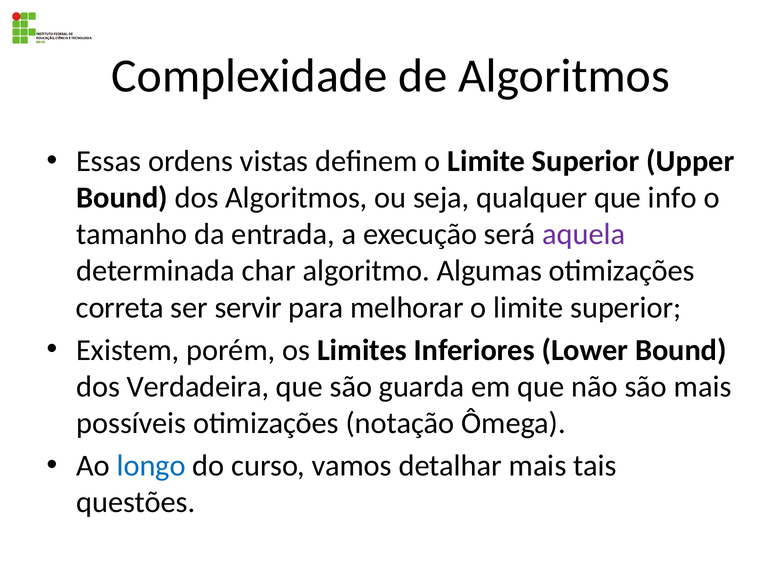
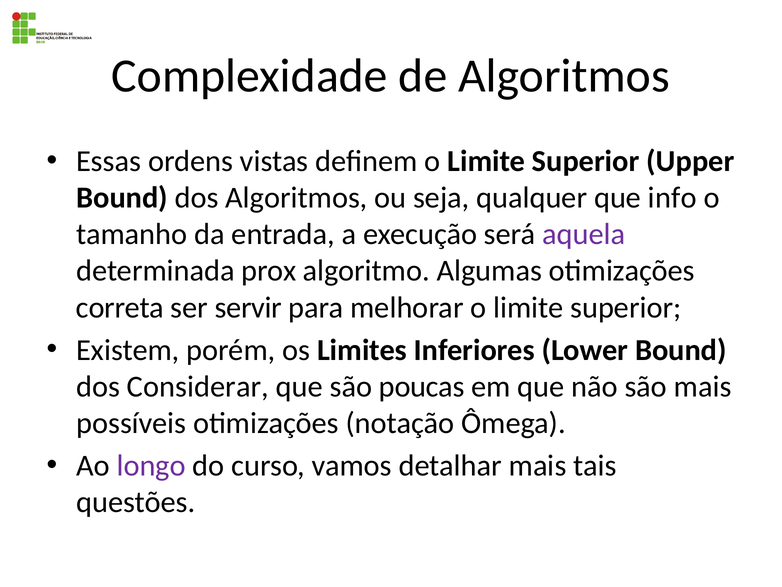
char: char -> prox (269, 271)
Verdadeira: Verdadeira -> Considerar (198, 386)
guarda: guarda -> poucas (422, 386)
longo colour: blue -> purple (151, 465)
